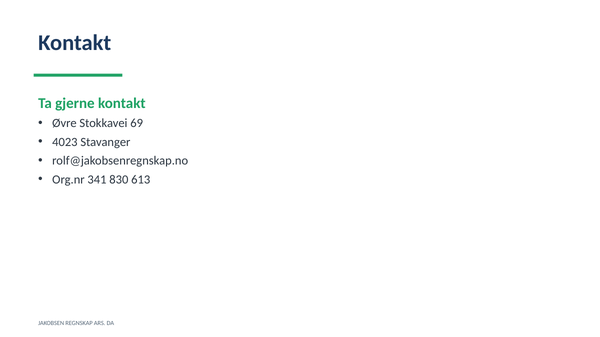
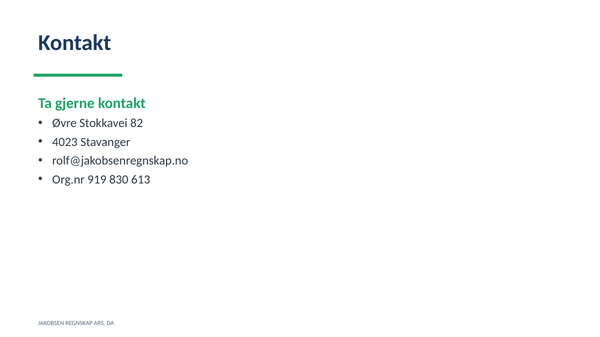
69: 69 -> 82 (137, 123)
341: 341 -> 919 (97, 180)
